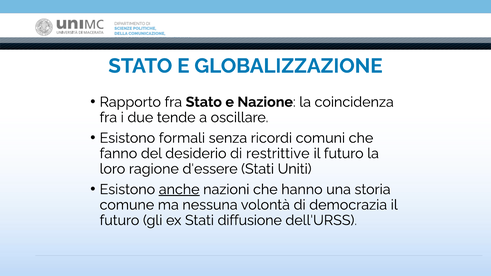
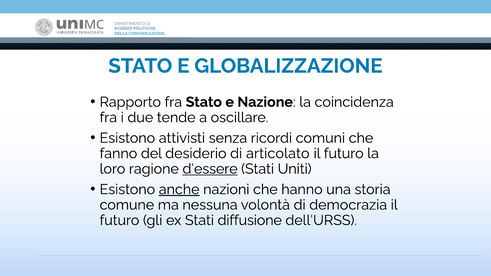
formali: formali -> attivisti (182, 138)
restrittive: restrittive -> articolato (278, 154)
d'essere underline: none -> present (210, 169)
